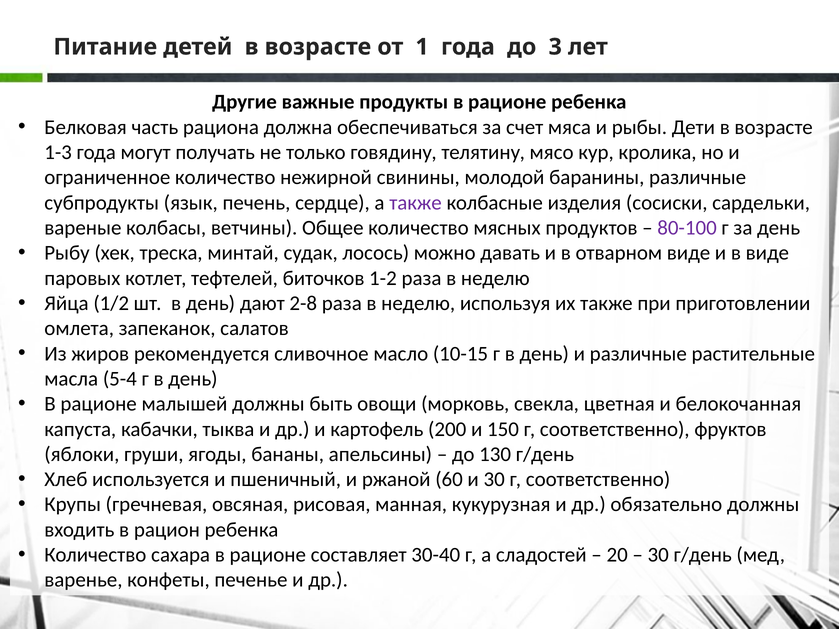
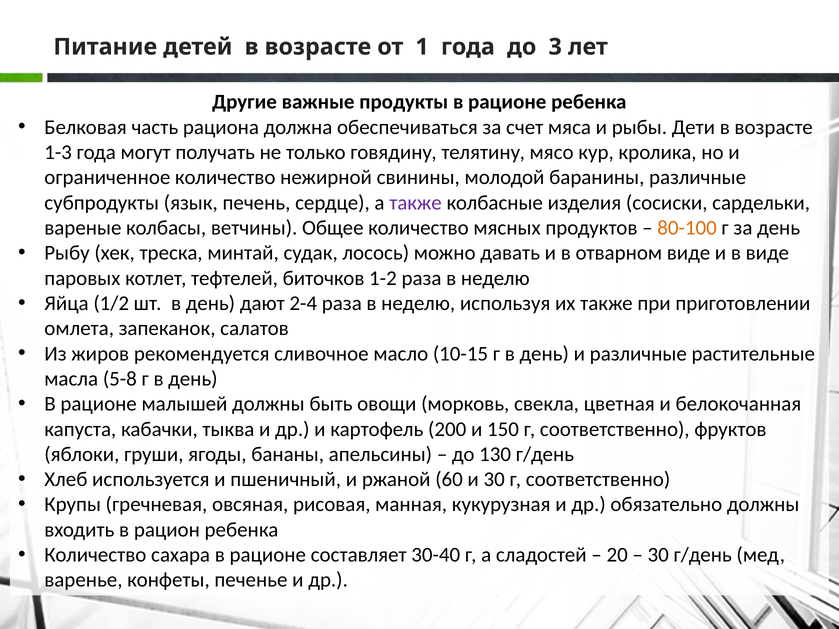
80-100 colour: purple -> orange (687, 228)
2-8: 2-8 -> 2-4 (303, 303)
5-4: 5-4 -> 5-8 (120, 379)
